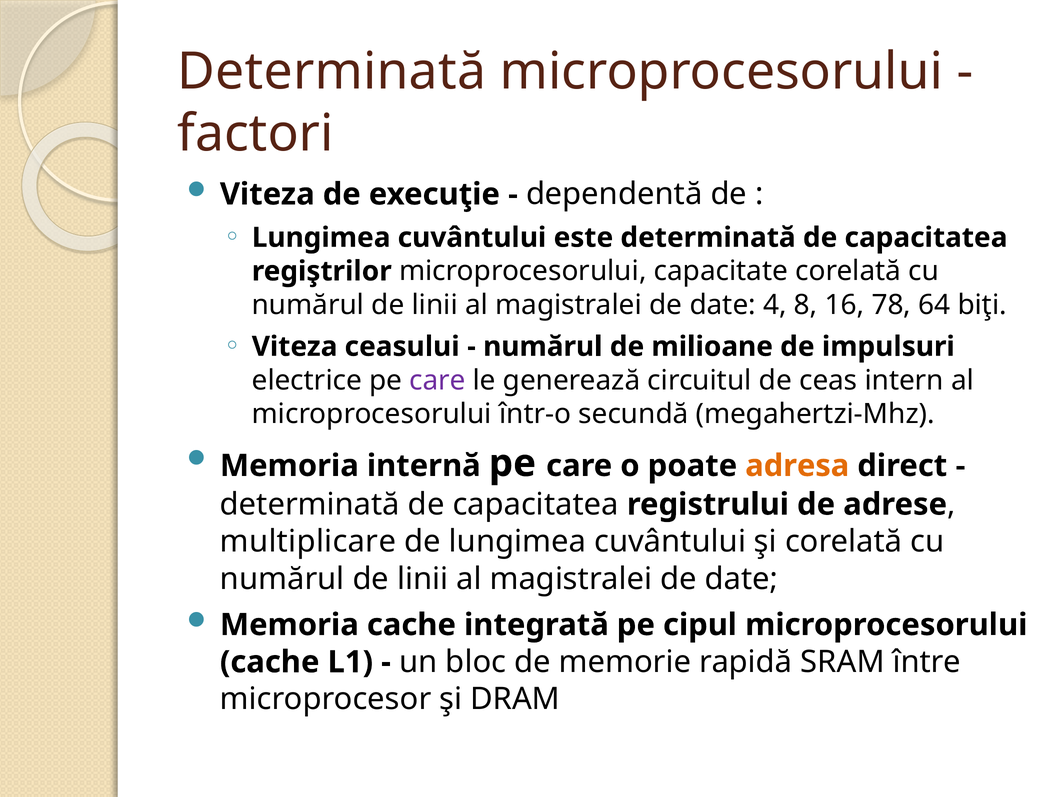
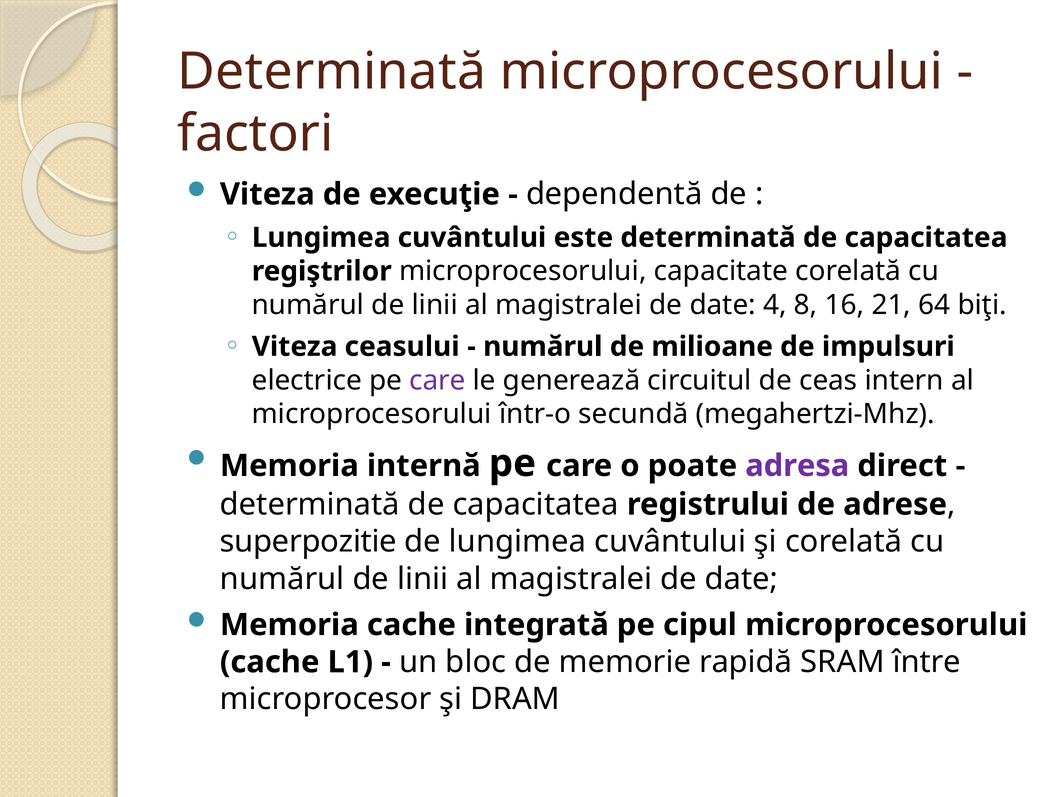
78: 78 -> 21 (891, 305)
adresa colour: orange -> purple (797, 466)
multiplicare: multiplicare -> superpozitie (308, 542)
